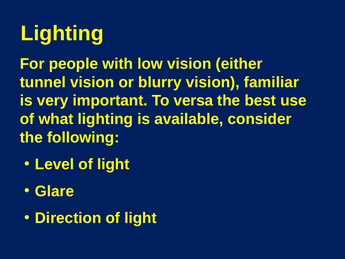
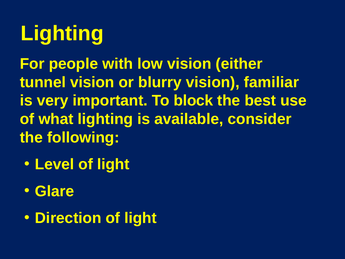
versa: versa -> block (193, 101)
